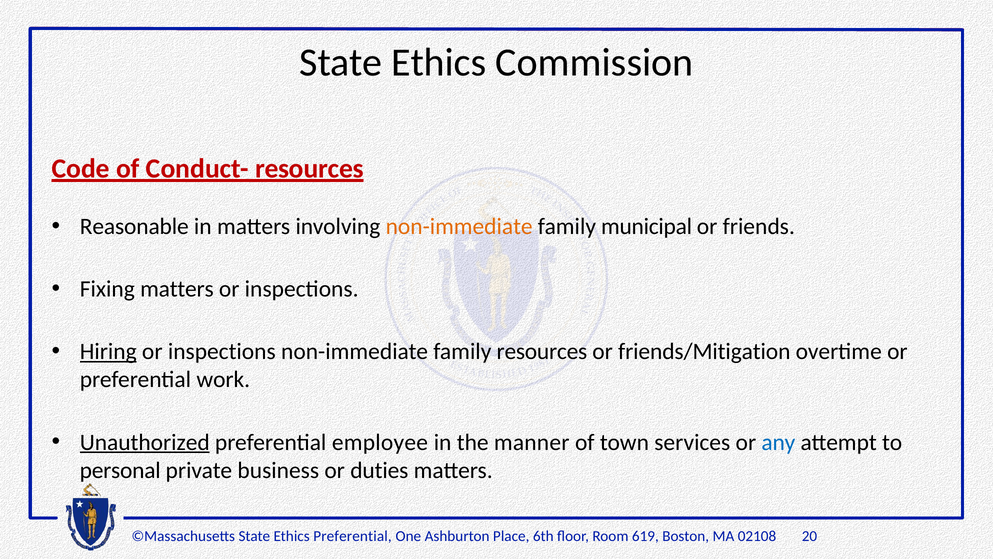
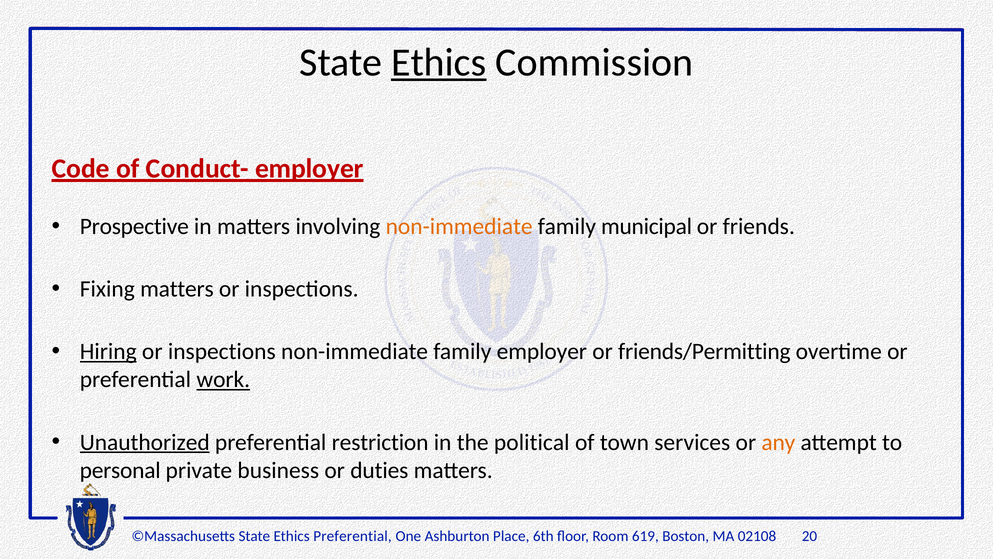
Ethics underline: none -> present (439, 62)
Conduct- resources: resources -> employer (309, 169)
Reasonable: Reasonable -> Prospective (134, 226)
family resources: resources -> employer (542, 351)
friends/Mitigation: friends/Mitigation -> friends/Permitting (704, 351)
work underline: none -> present (223, 379)
employee: employee -> restriction (380, 442)
manner: manner -> political (532, 442)
any colour: blue -> orange (778, 442)
